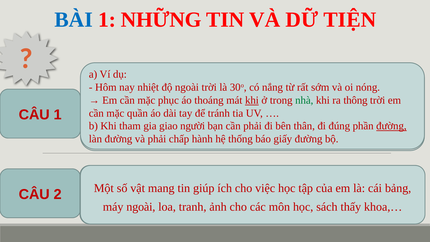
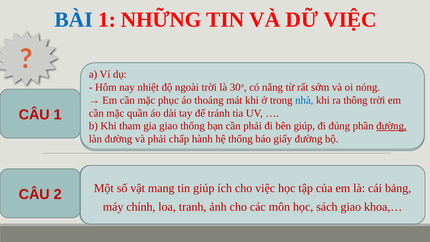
DỮ TIỆN: TIỆN -> VIỆC (350, 20)
khi underline: present -> none (252, 100)
nhà colour: green -> blue (304, 100)
giao người: người -> thống (193, 126)
bên thân: thân -> giúp (304, 126)
máy ngoài: ngoài -> chính (141, 207)
sách thấy: thấy -> giao (351, 207)
